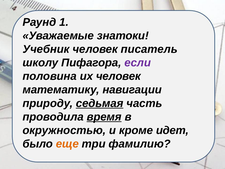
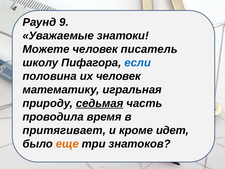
1: 1 -> 9 (64, 22)
Учебник: Учебник -> Можете (46, 49)
если colour: purple -> blue (138, 63)
навигации: навигации -> игральная (132, 90)
время underline: present -> none (104, 117)
окружностью: окружностью -> притягивает (64, 130)
фамилию: фамилию -> знатоков (140, 144)
